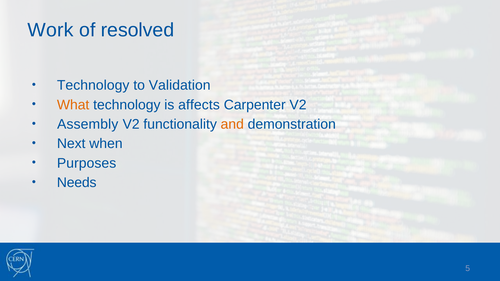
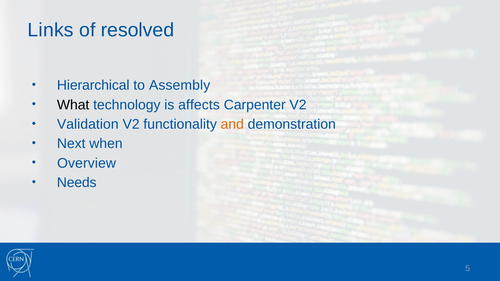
Work: Work -> Links (51, 30)
Technology: Technology -> Hierarchical (93, 85)
Validation: Validation -> Assembly (180, 85)
What colour: orange -> black (73, 105)
Assembly: Assembly -> Validation (88, 124)
Purposes: Purposes -> Overview (87, 163)
